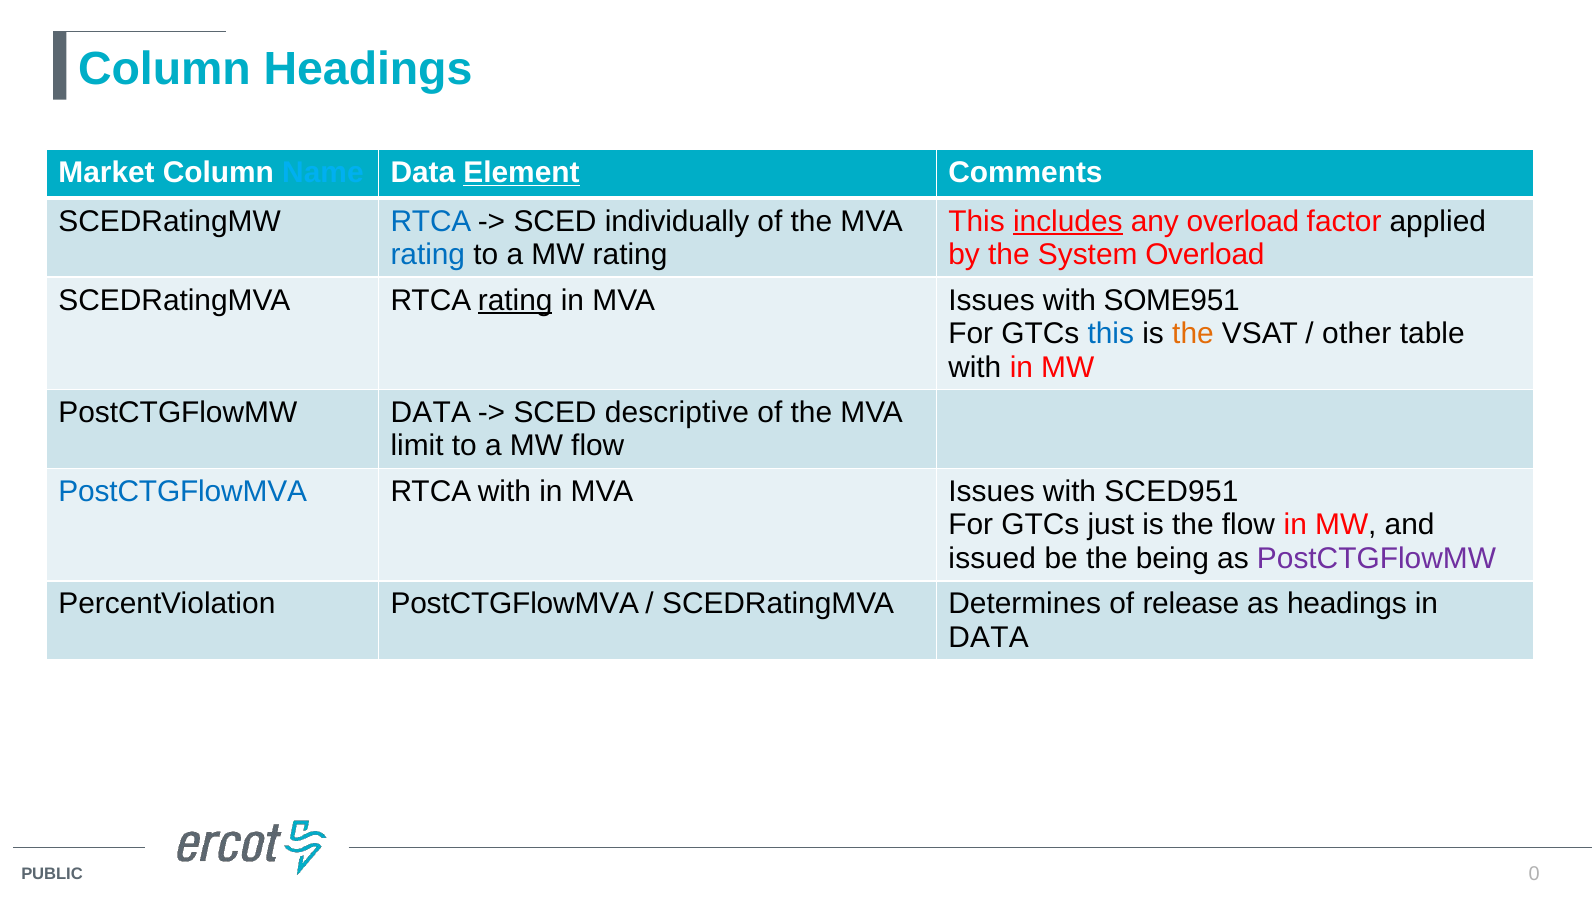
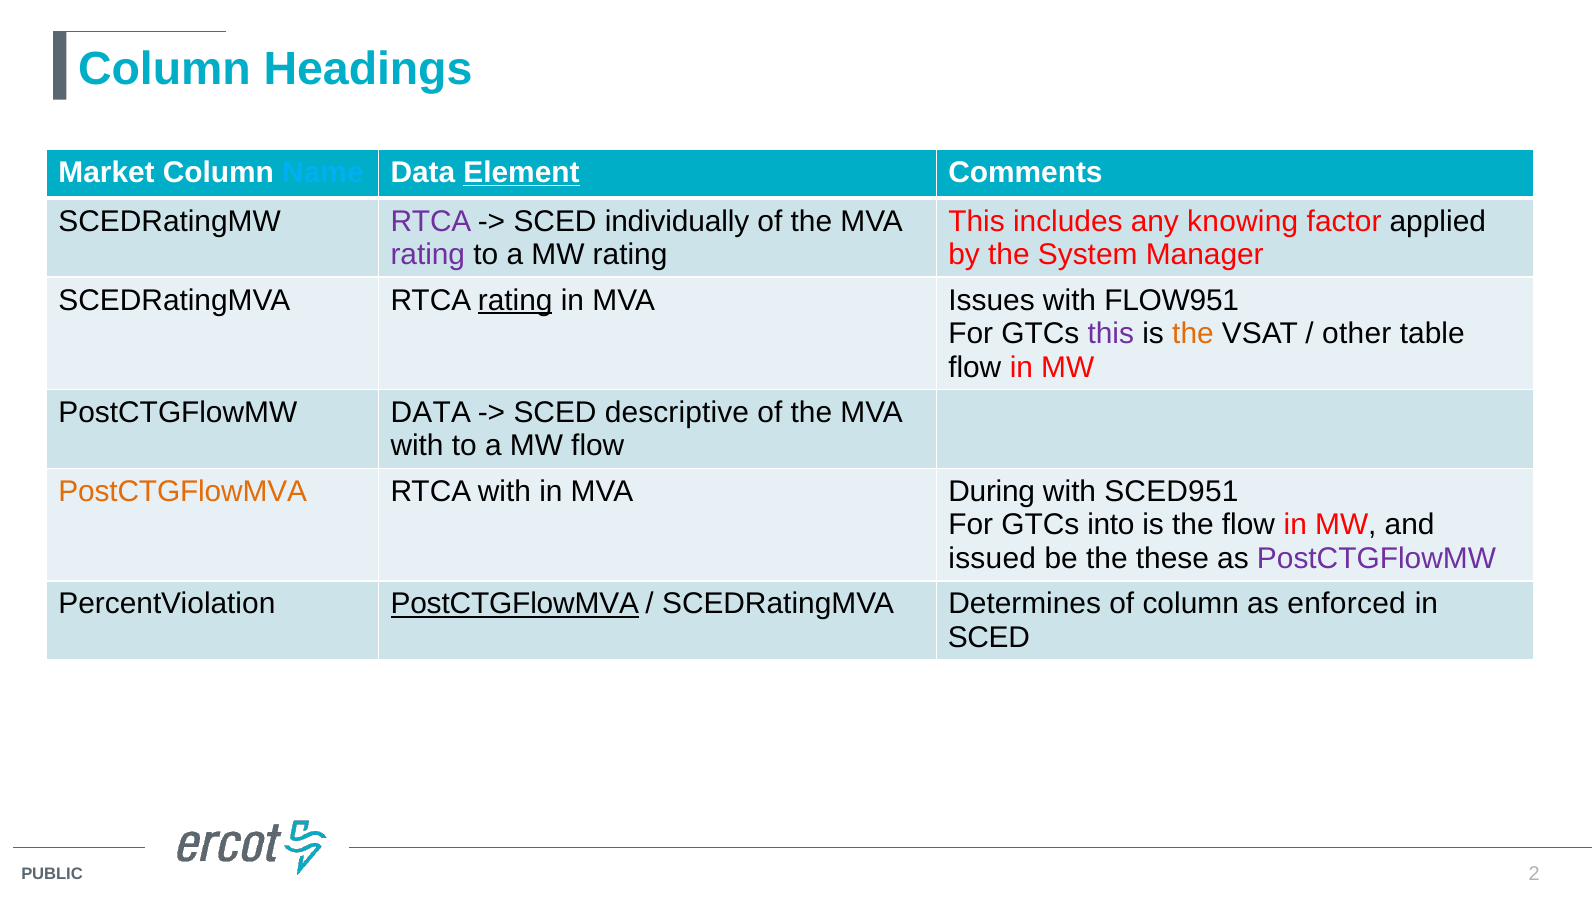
RTCA colour: blue -> purple (431, 221)
includes underline: present -> none (1068, 221)
any overload: overload -> knowing (1243, 221)
rating colour: blue -> purple (428, 255)
System Overload: Overload -> Manager (1205, 255)
SOME951: SOME951 -> FLOW951 (1172, 300)
this colour: blue -> purple (1111, 334)
with: with -> flow (975, 367)
limit: limit -> with (417, 446)
PostCTGFlowMVA colour: blue -> orange (183, 491)
Issues: Issues -> During (992, 491)
just: just -> into (1111, 525)
being: being -> these (1172, 558)
PostCTGFlowMVA underline: none -> present (515, 604)
of release: release -> column (1191, 604)
as headings: headings -> enforced (1347, 604)
DATA: DATA -> SCED (989, 637)
0: 0 -> 2 (1534, 874)
